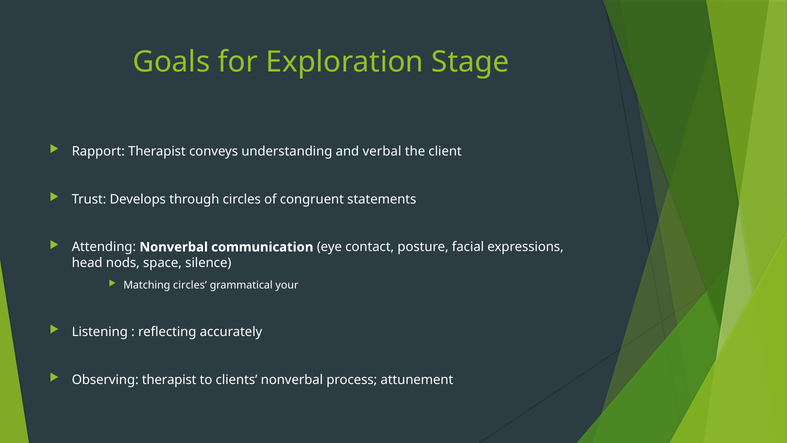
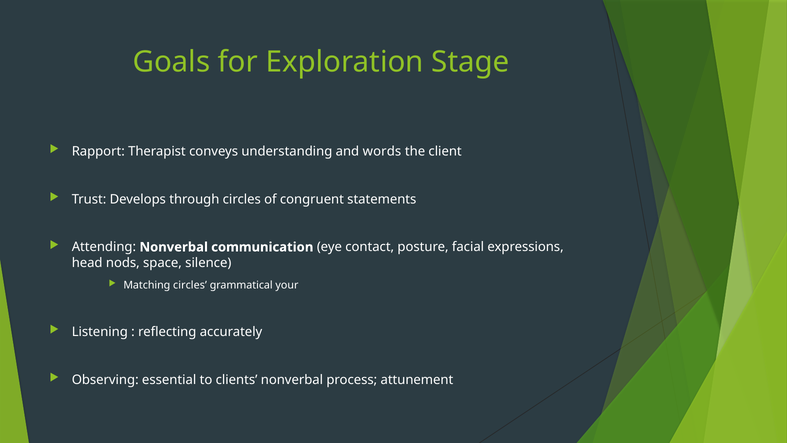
verbal: verbal -> words (382, 151)
Observing therapist: therapist -> essential (169, 379)
